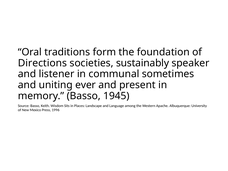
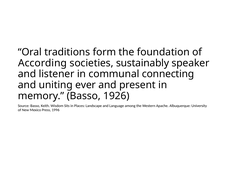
Directions: Directions -> According (42, 63)
sometimes: sometimes -> connecting (168, 74)
1945: 1945 -> 1926 (116, 96)
